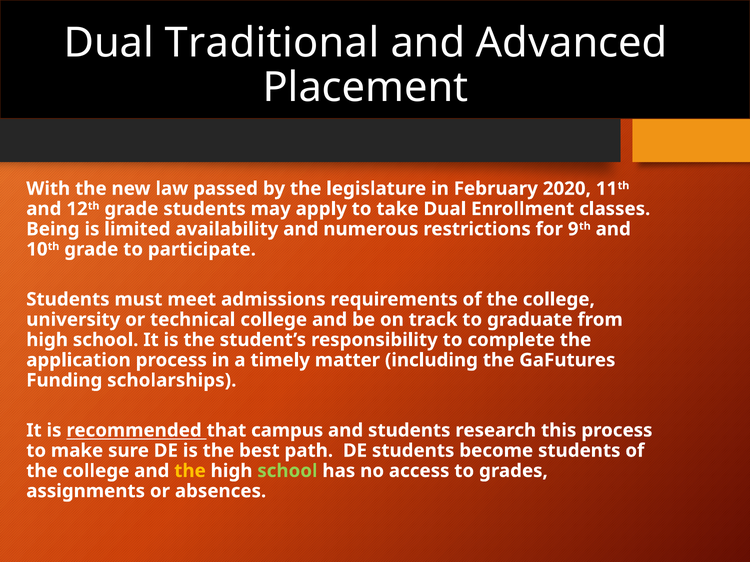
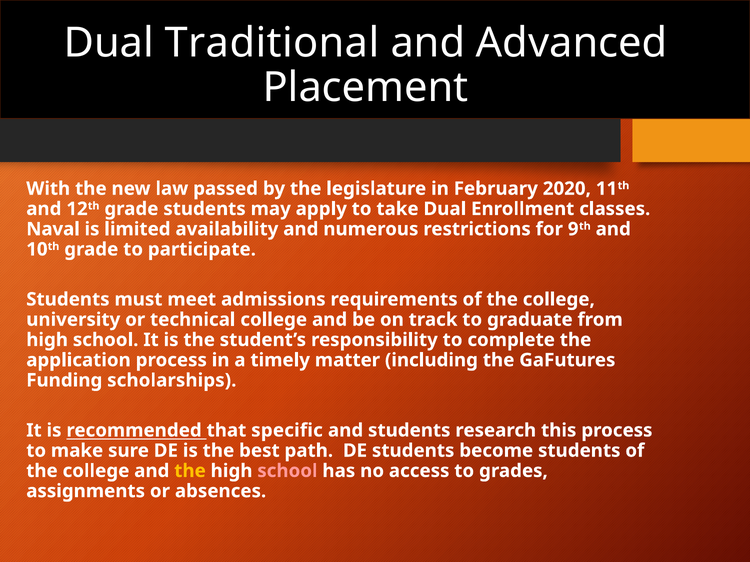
Being: Being -> Naval (53, 229)
campus: campus -> specific (287, 431)
school colour: light green -> pink (287, 471)
